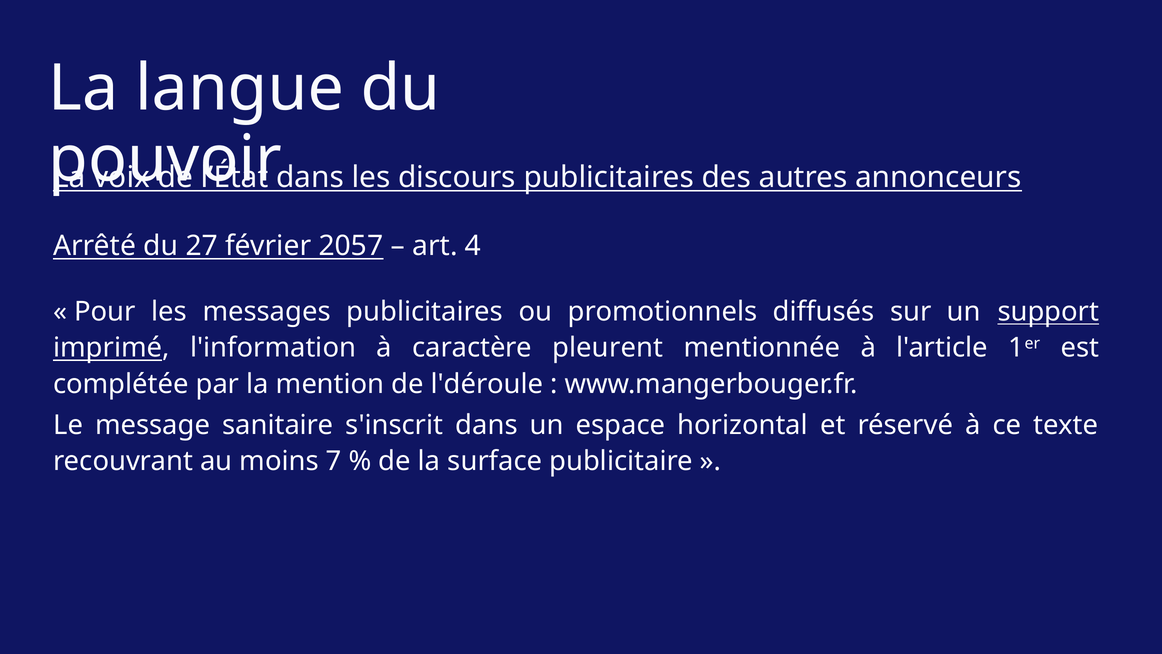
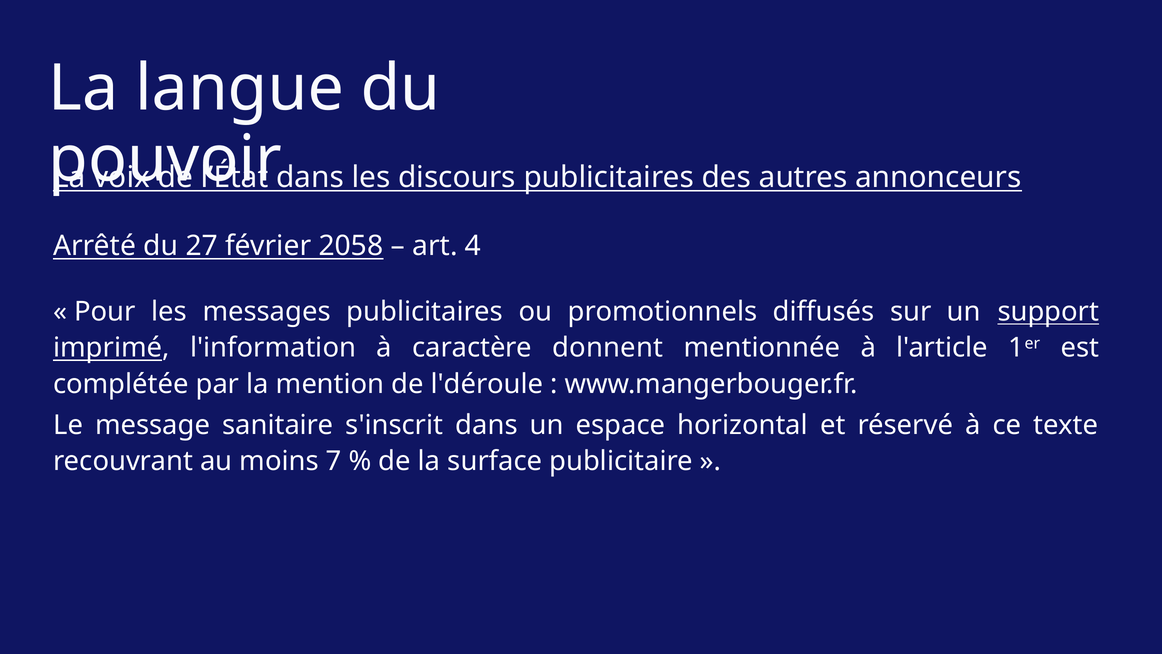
2057: 2057 -> 2058 (351, 246)
pleurent: pleurent -> donnent (608, 348)
